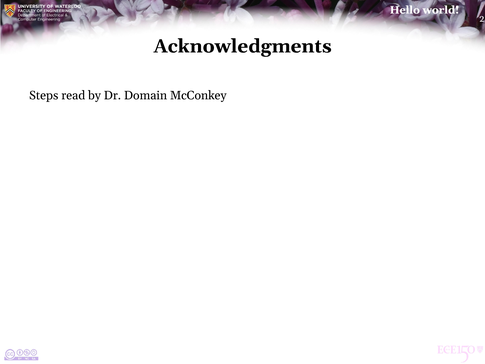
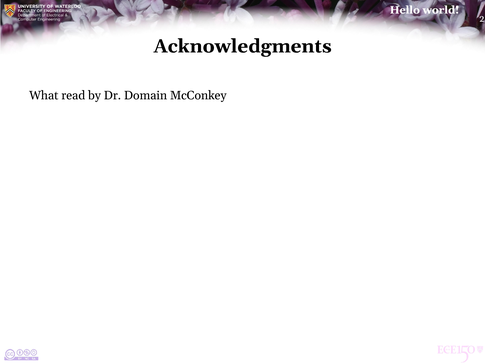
Steps: Steps -> What (44, 95)
